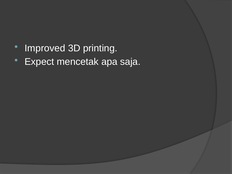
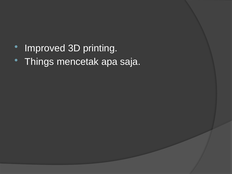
Expect: Expect -> Things (39, 62)
